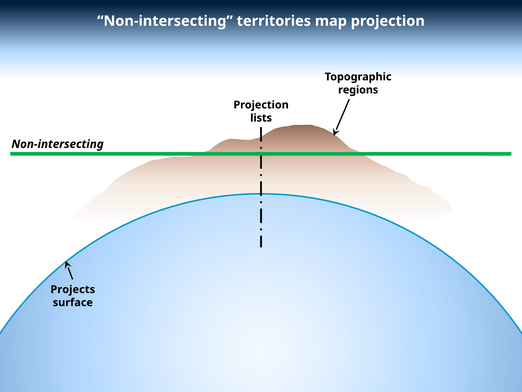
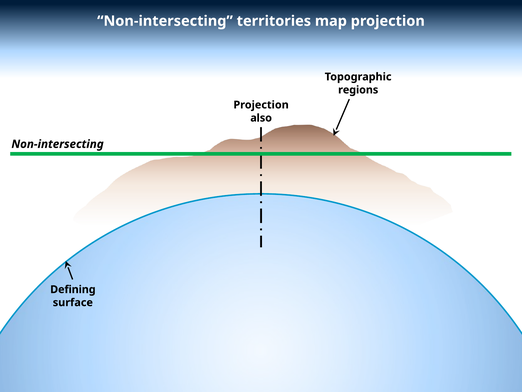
lists: lists -> also (261, 118)
Projects: Projects -> Defining (73, 289)
